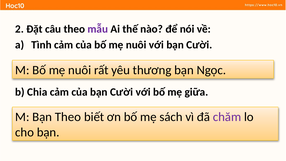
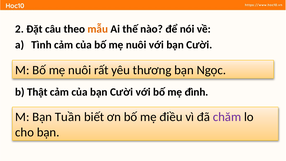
mẫu colour: purple -> orange (98, 29)
Chia: Chia -> Thật (37, 92)
giữa: giữa -> đình (196, 92)
Bạn Theo: Theo -> Tuần (68, 117)
sách: sách -> điều (171, 117)
